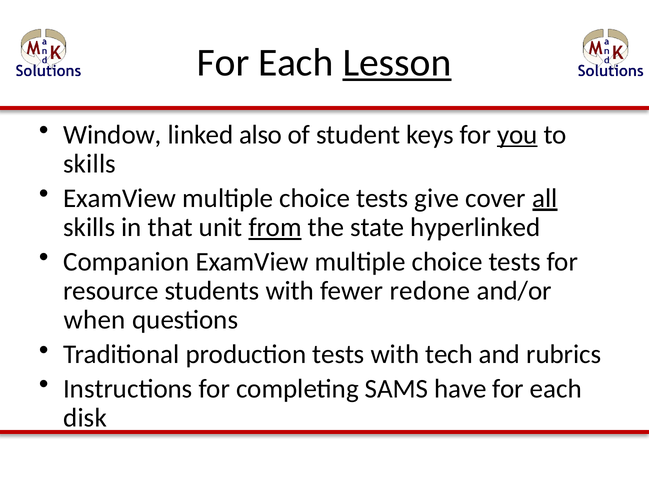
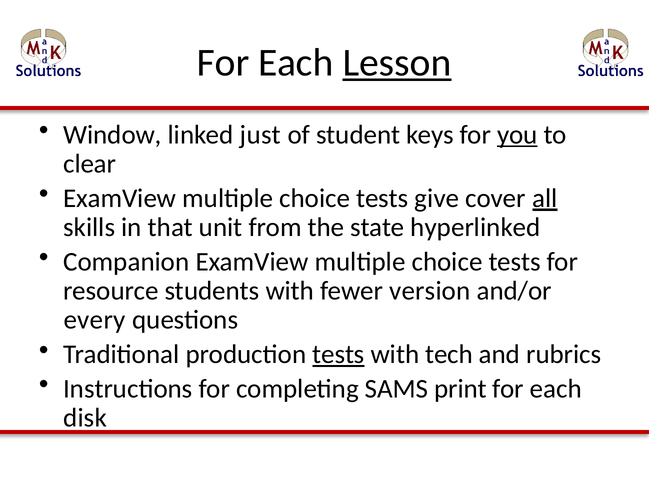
also: also -> just (260, 135)
skills: skills -> clear (90, 164)
from underline: present -> none (275, 228)
redone: redone -> version (430, 291)
when: when -> every (95, 321)
tests underline: none -> present (338, 355)
have: have -> print (460, 389)
